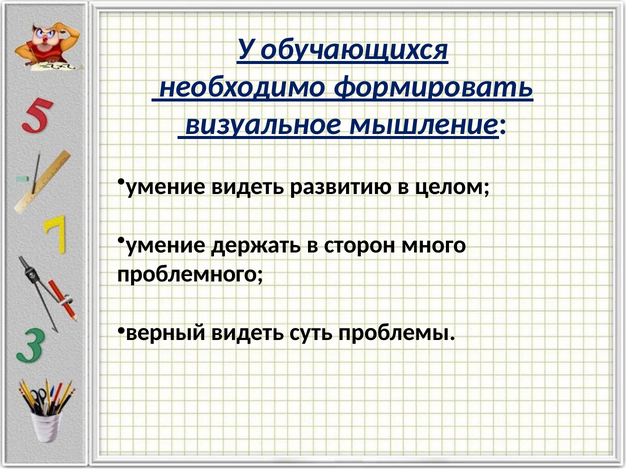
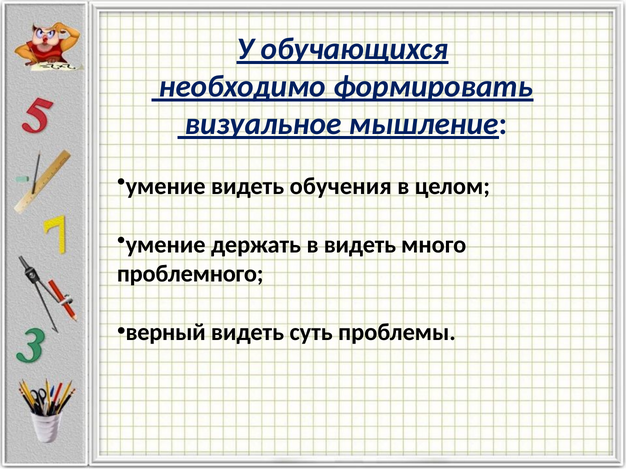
развитию: развитию -> обучения (341, 186)
в сторон: сторон -> видеть (360, 245)
